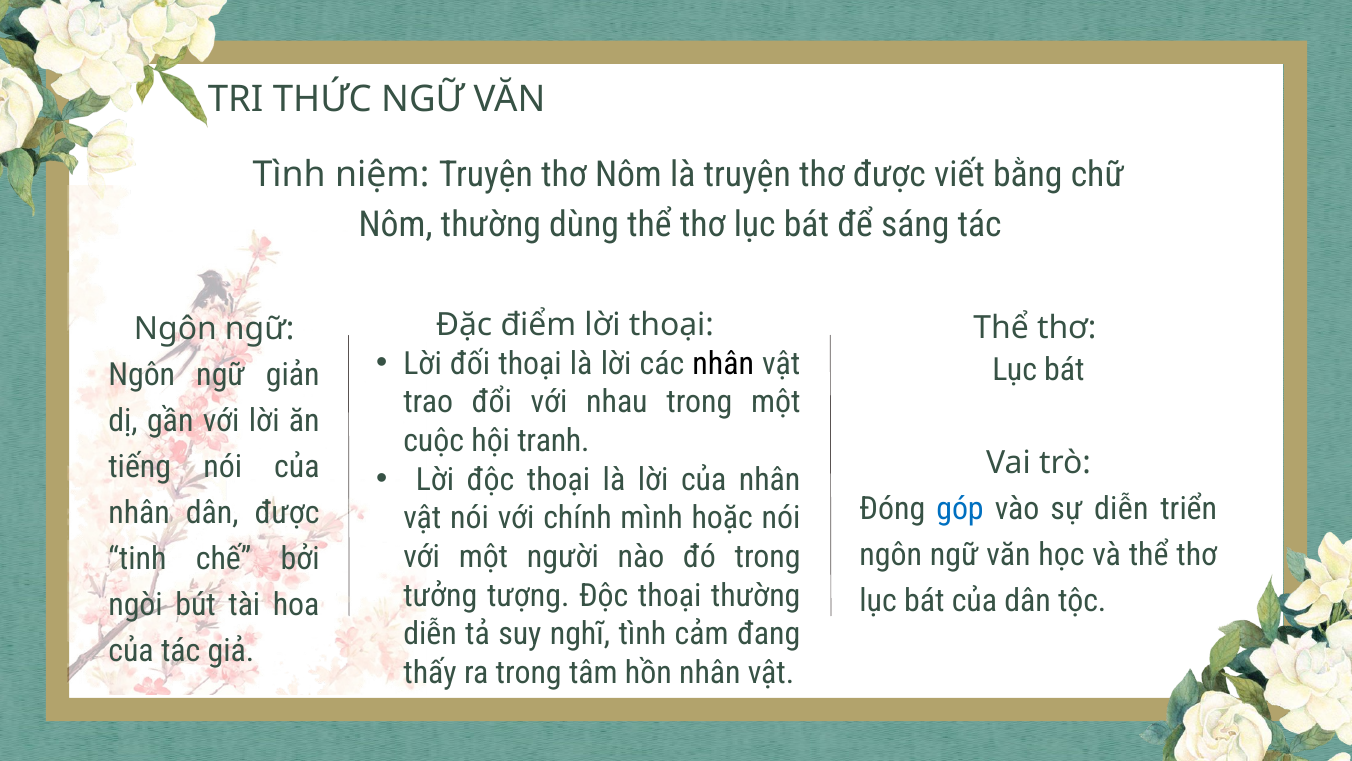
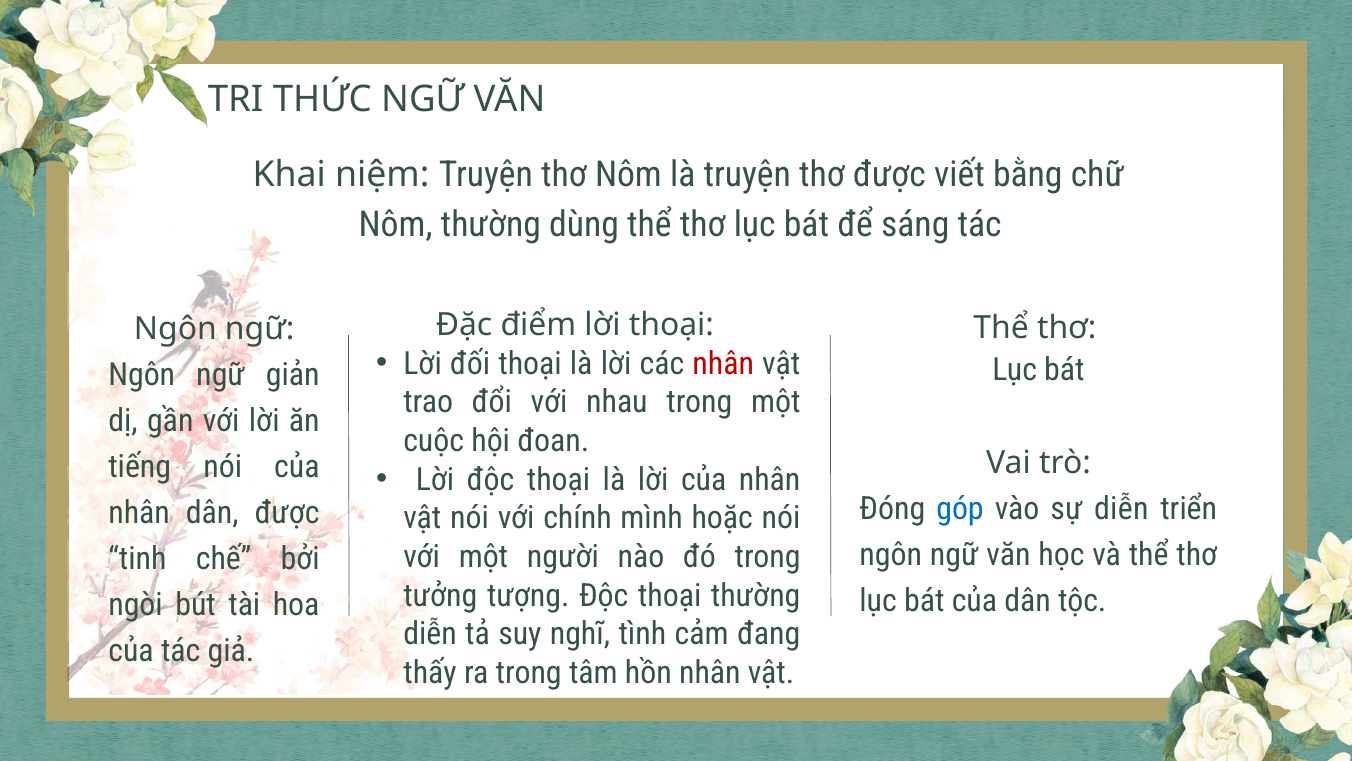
Tình: Tình -> Khai (289, 174)
nhân colour: black -> red (723, 363)
tranh: tranh -> đoan (553, 441)
